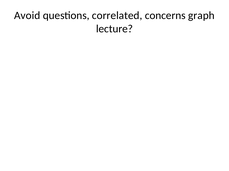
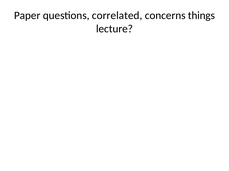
Avoid: Avoid -> Paper (27, 15)
graph: graph -> things (201, 15)
